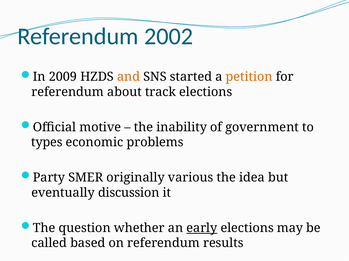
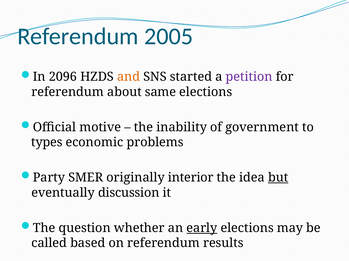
2002: 2002 -> 2005 (169, 37)
2009: 2009 -> 2096 (63, 77)
petition colour: orange -> purple (249, 77)
track: track -> same (160, 92)
various: various -> interior (191, 178)
but underline: none -> present (278, 178)
